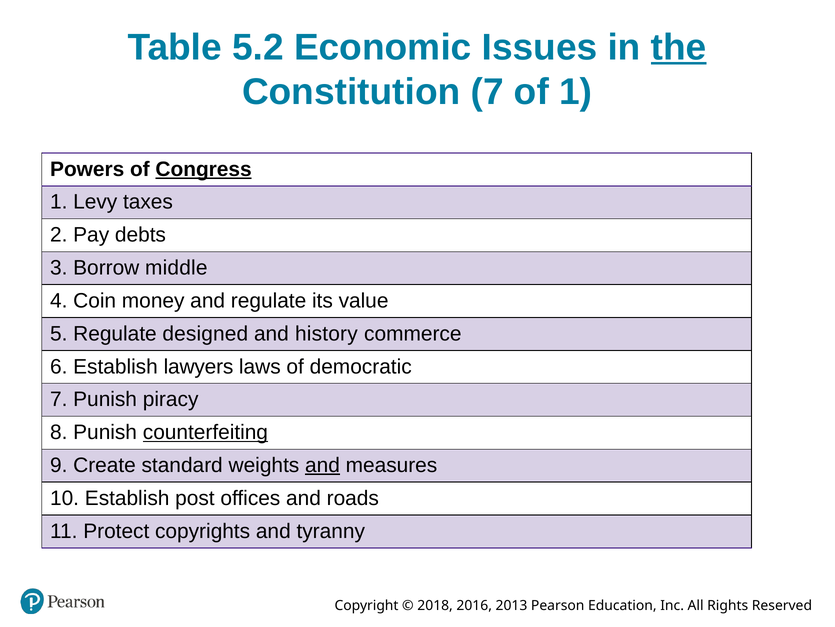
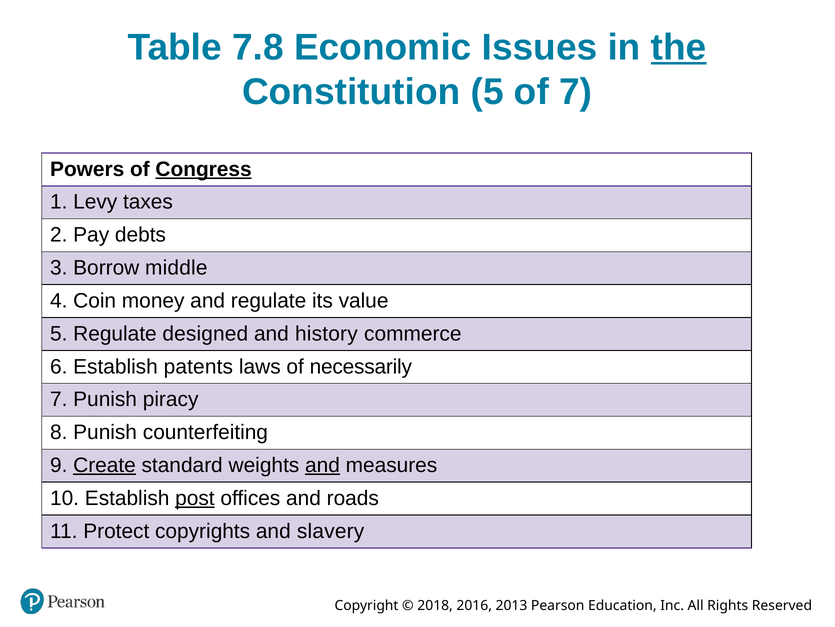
5.2: 5.2 -> 7.8 (258, 47)
Constitution 7: 7 -> 5 (487, 92)
of 1: 1 -> 7 (576, 92)
lawyers: lawyers -> patents (198, 366)
democratic: democratic -> necessarily (361, 366)
counterfeiting underline: present -> none (205, 432)
Create underline: none -> present (104, 465)
post underline: none -> present (195, 498)
tyranny: tyranny -> slavery (331, 531)
